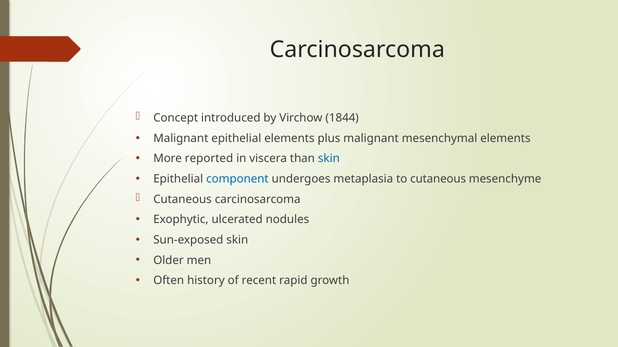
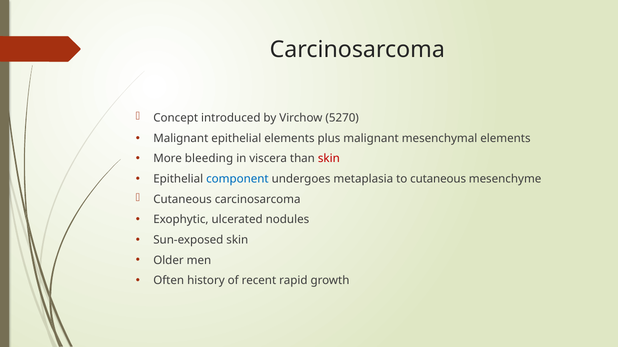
1844: 1844 -> 5270 (342, 118)
reported: reported -> bleeding (209, 159)
skin colour: blue -> red (329, 159)
